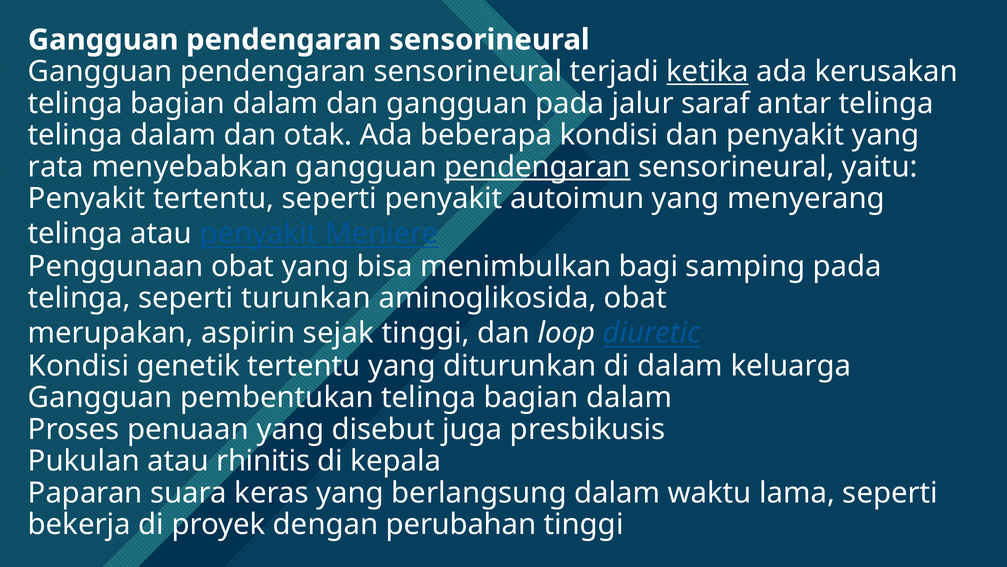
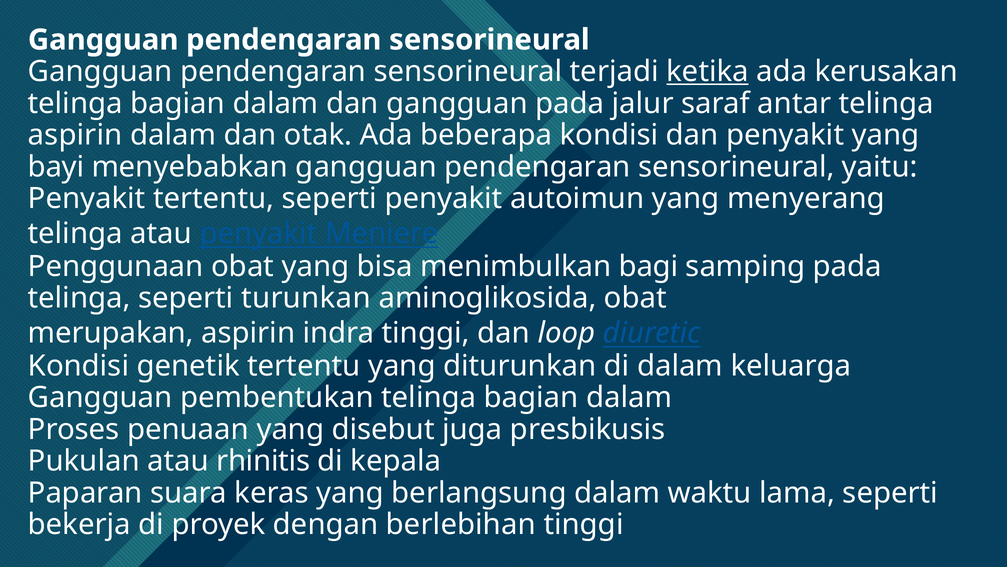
telinga: telinga -> aspirin (75, 135)
rata: rata -> bayi (56, 167)
pendengaran underline: present -> none (538, 167)
sejak: sejak -> indra (339, 333)
perubahan: perubahan -> berlebihan (461, 524)
